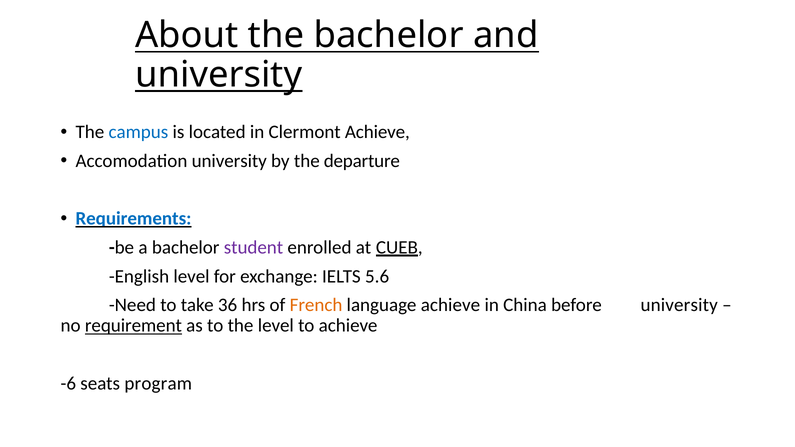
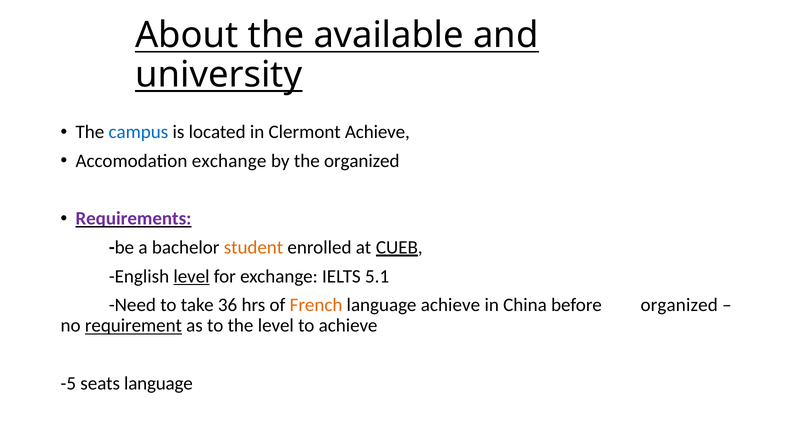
the bachelor: bachelor -> available (389, 35)
Accomodation university: university -> exchange (229, 161)
the departure: departure -> organized (362, 161)
Requirements colour: blue -> purple (133, 219)
student colour: purple -> orange (253, 248)
level underline: none -> present (192, 276)
5.6: 5.6 -> 5.1 (377, 276)
before university: university -> organized (679, 305)
-6: -6 -> -5 (68, 384)
seats program: program -> language (158, 384)
